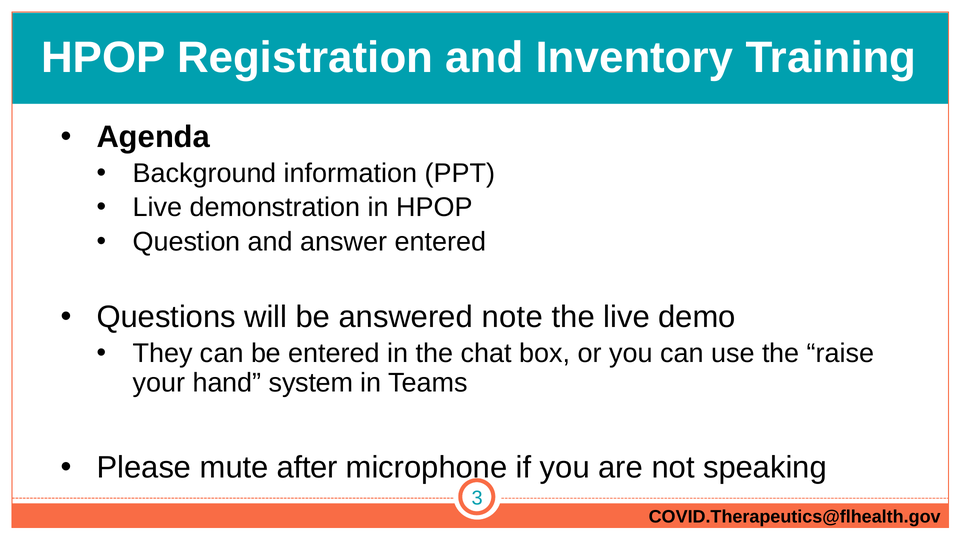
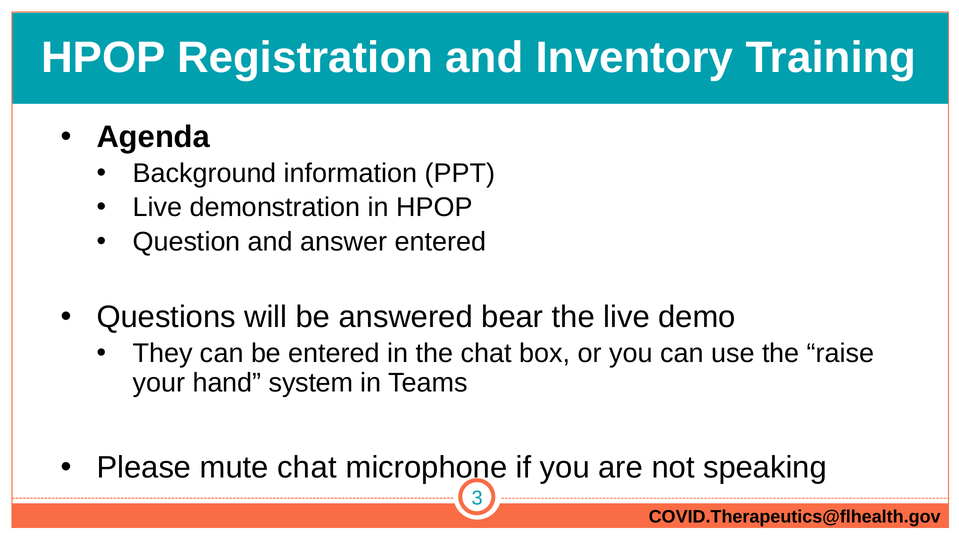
note: note -> bear (512, 317)
mute after: after -> chat (307, 467)
